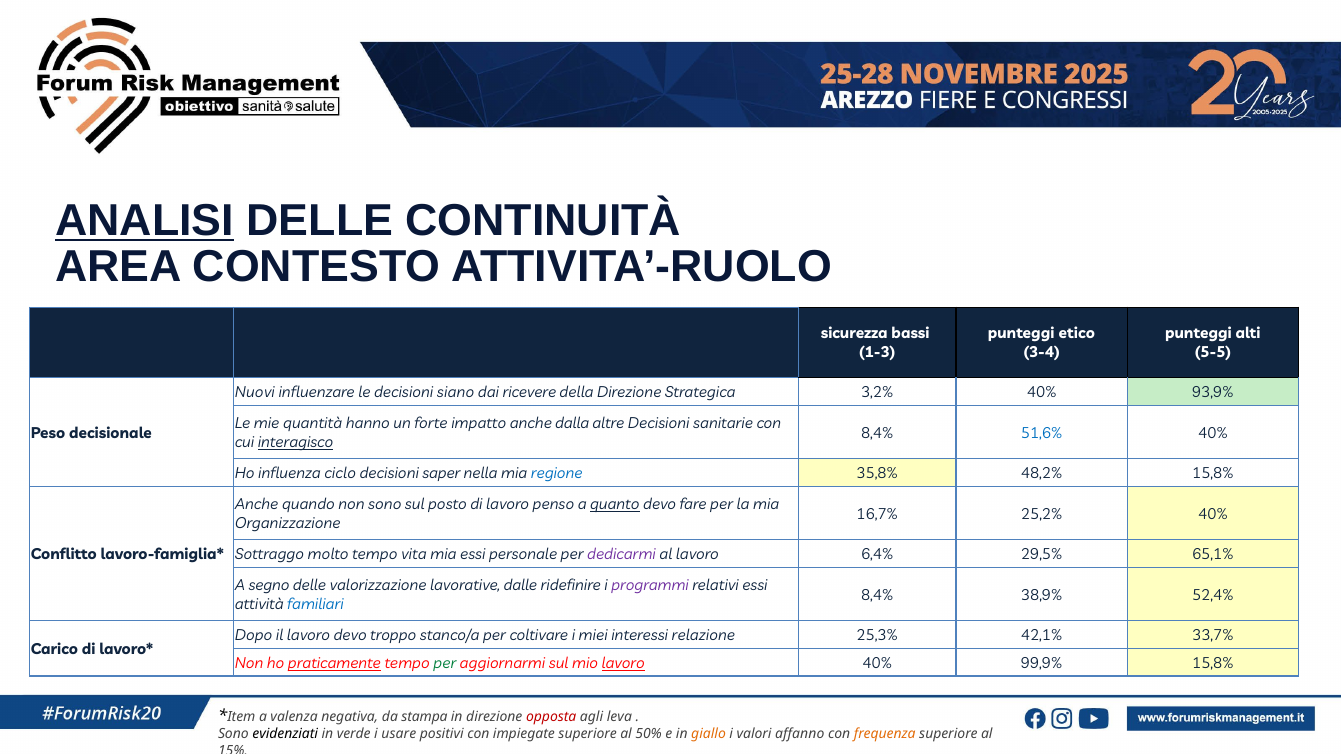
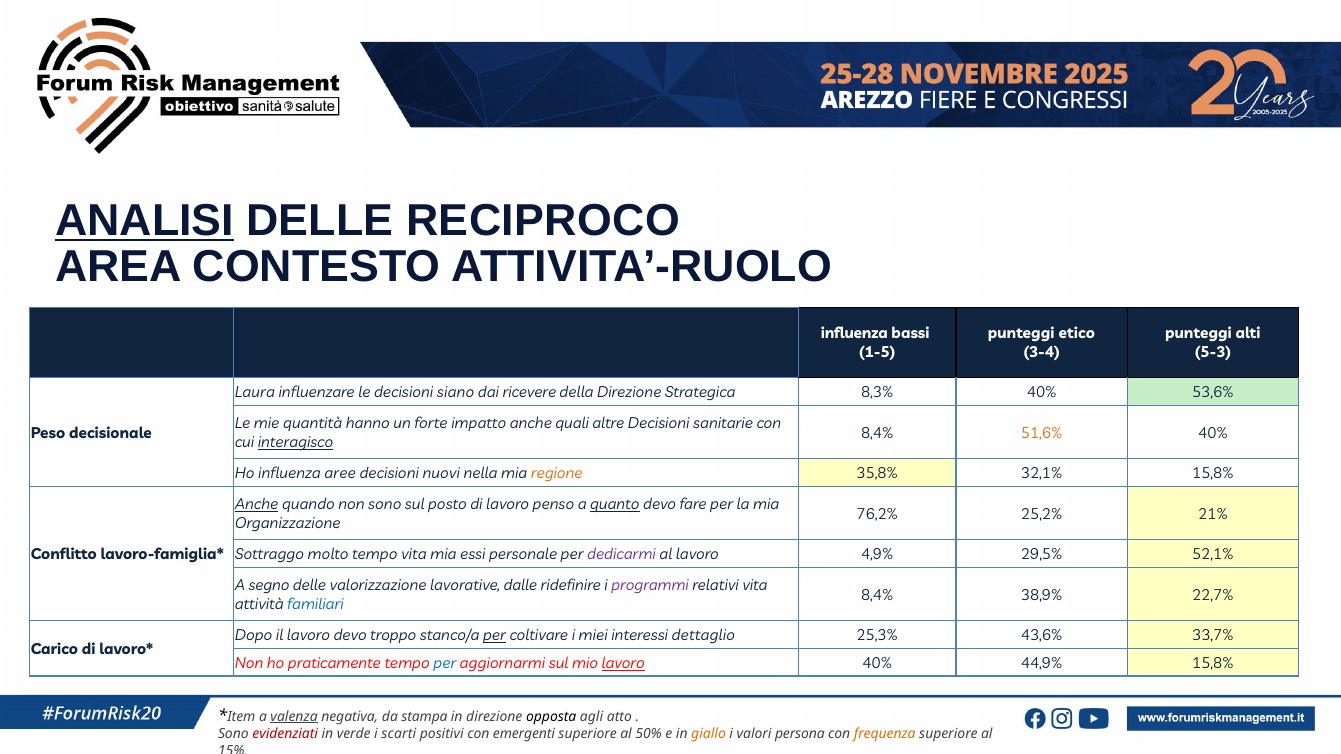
CONTINUITÀ: CONTINUITÀ -> RECIPROCO (543, 221)
sicurezza: sicurezza -> influenza (854, 334)
1-3: 1-3 -> 1-5 (877, 353)
5-5: 5-5 -> 5-3 (1213, 353)
Nuovi: Nuovi -> Laura (255, 393)
3,2%: 3,2% -> 8,3% (877, 393)
93,9%: 93,9% -> 53,6% (1213, 393)
dalla: dalla -> quali (572, 424)
51,6% colour: blue -> orange (1042, 433)
ciclo: ciclo -> aree (340, 474)
saper: saper -> nuovi (441, 474)
regione colour: blue -> orange (557, 474)
48,2%: 48,2% -> 32,1% (1042, 474)
Anche underline: none -> present (257, 505)
16,7%: 16,7% -> 76,2% (877, 514)
25,2% 40%: 40% -> 21% (1213, 514)
6,4%: 6,4% -> 4,9% (877, 555)
65,1%: 65,1% -> 52,1% (1213, 555)
relativi essi: essi -> vita (755, 586)
52,4%: 52,4% -> 22,7% (1213, 595)
per underline: none -> present (495, 636)
relazione: relazione -> dettaglio (703, 636)
42,1%: 42,1% -> 43,6% (1042, 636)
praticamente underline: present -> none (334, 664)
per colour: green -> blue (445, 664)
99,9%: 99,9% -> 44,9% (1042, 664)
valenza underline: none -> present (294, 717)
opposta colour: red -> black (551, 717)
leva: leva -> atto (619, 717)
evidenziati colour: black -> red (285, 734)
usare: usare -> scarti (399, 734)
impiegate: impiegate -> emergenti (524, 734)
affanno: affanno -> persona (800, 734)
